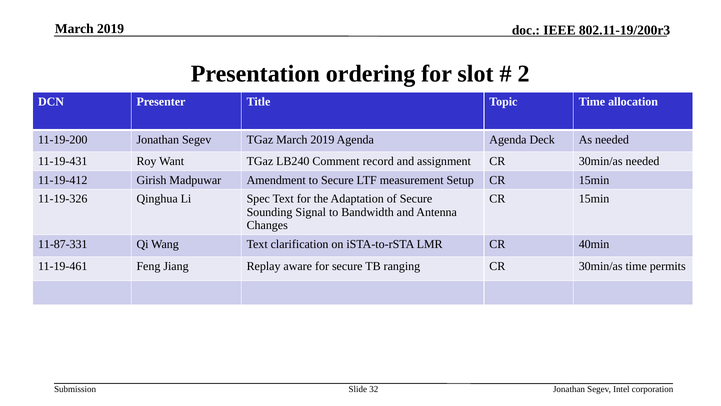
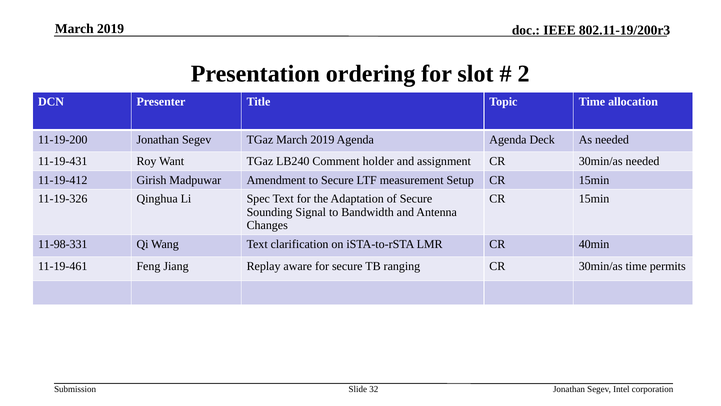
record: record -> holder (378, 161)
11-87-331: 11-87-331 -> 11-98-331 (63, 244)
